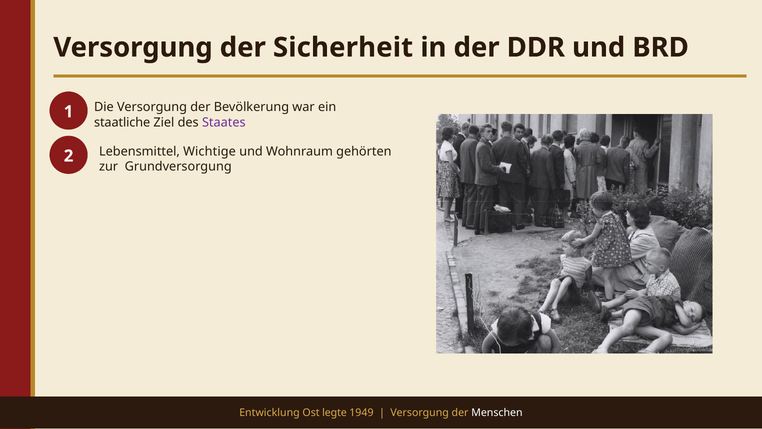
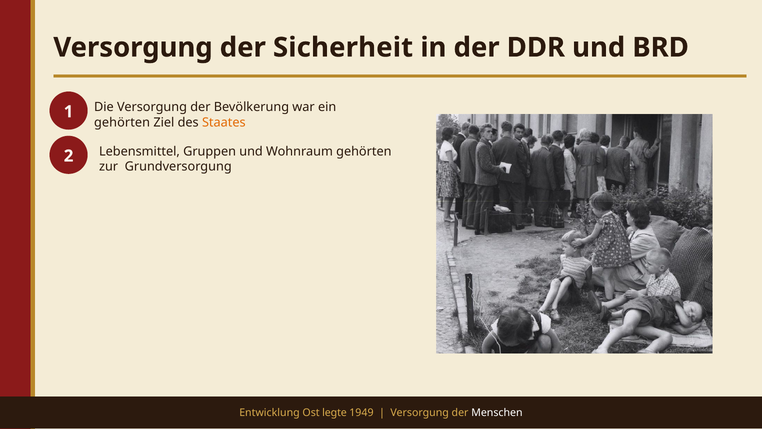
staatliche: staatliche -> gehörten (122, 122)
Staates colour: purple -> orange (224, 122)
Wichtige: Wichtige -> Gruppen (210, 151)
